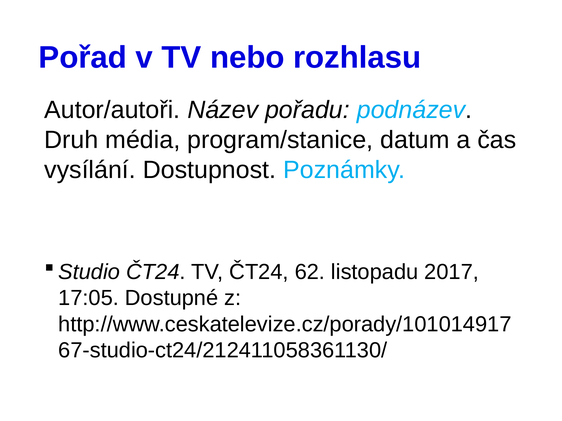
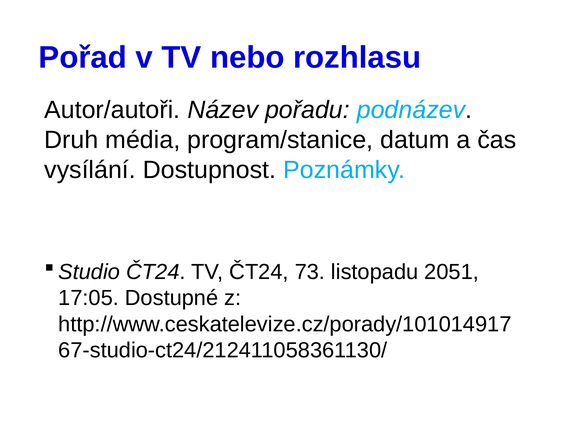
62: 62 -> 73 (310, 272)
2017: 2017 -> 2051 (452, 272)
